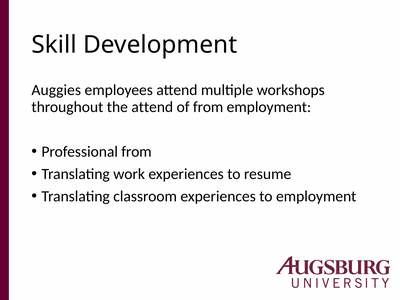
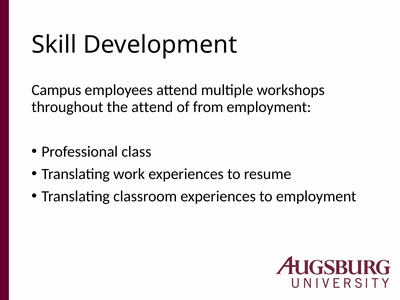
Auggies: Auggies -> Campus (56, 90)
Professional from: from -> class (136, 152)
